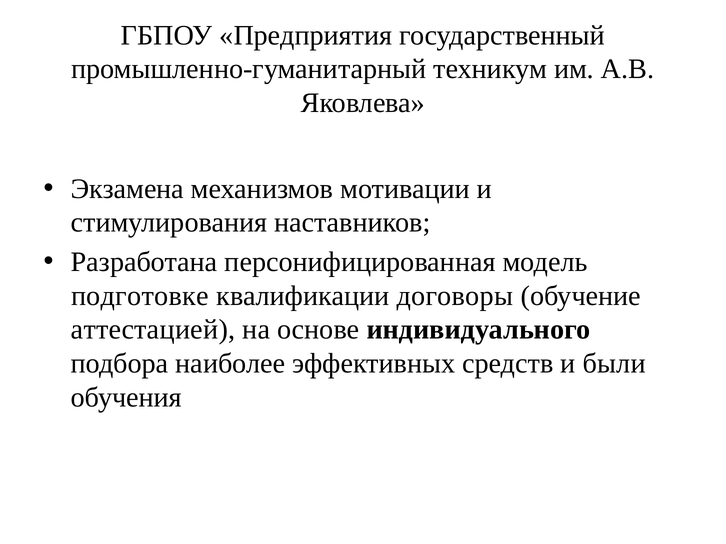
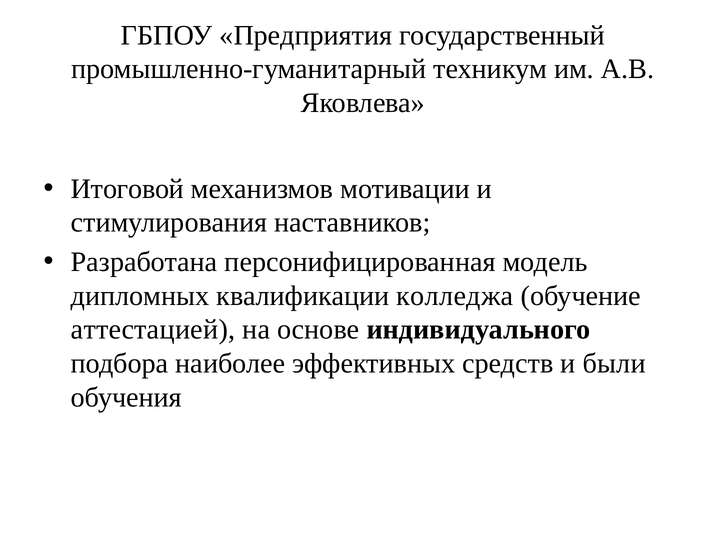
Экзамена: Экзамена -> Итоговой (127, 189)
подготовке: подготовке -> дипломных (140, 296)
договоры: договоры -> колледжа (455, 296)
